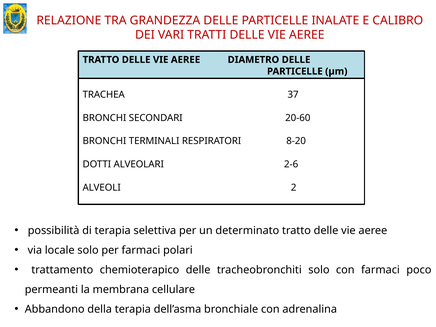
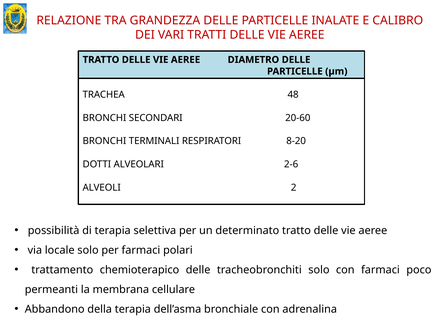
37: 37 -> 48 (293, 95)
